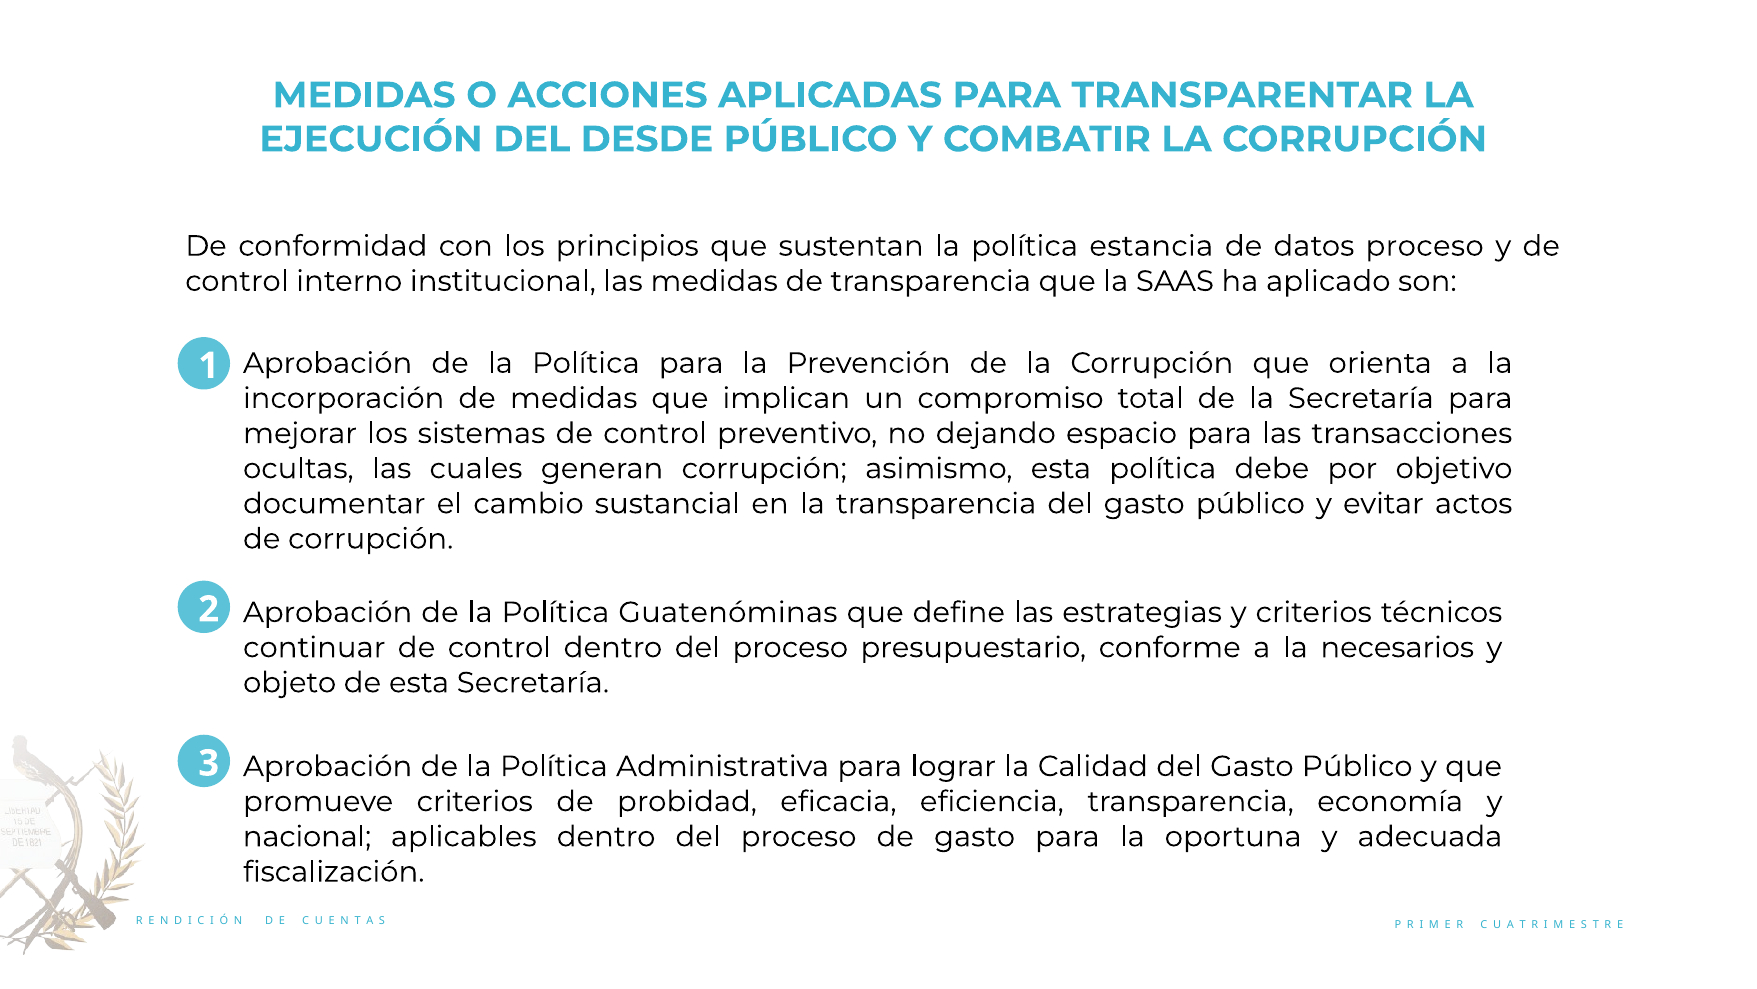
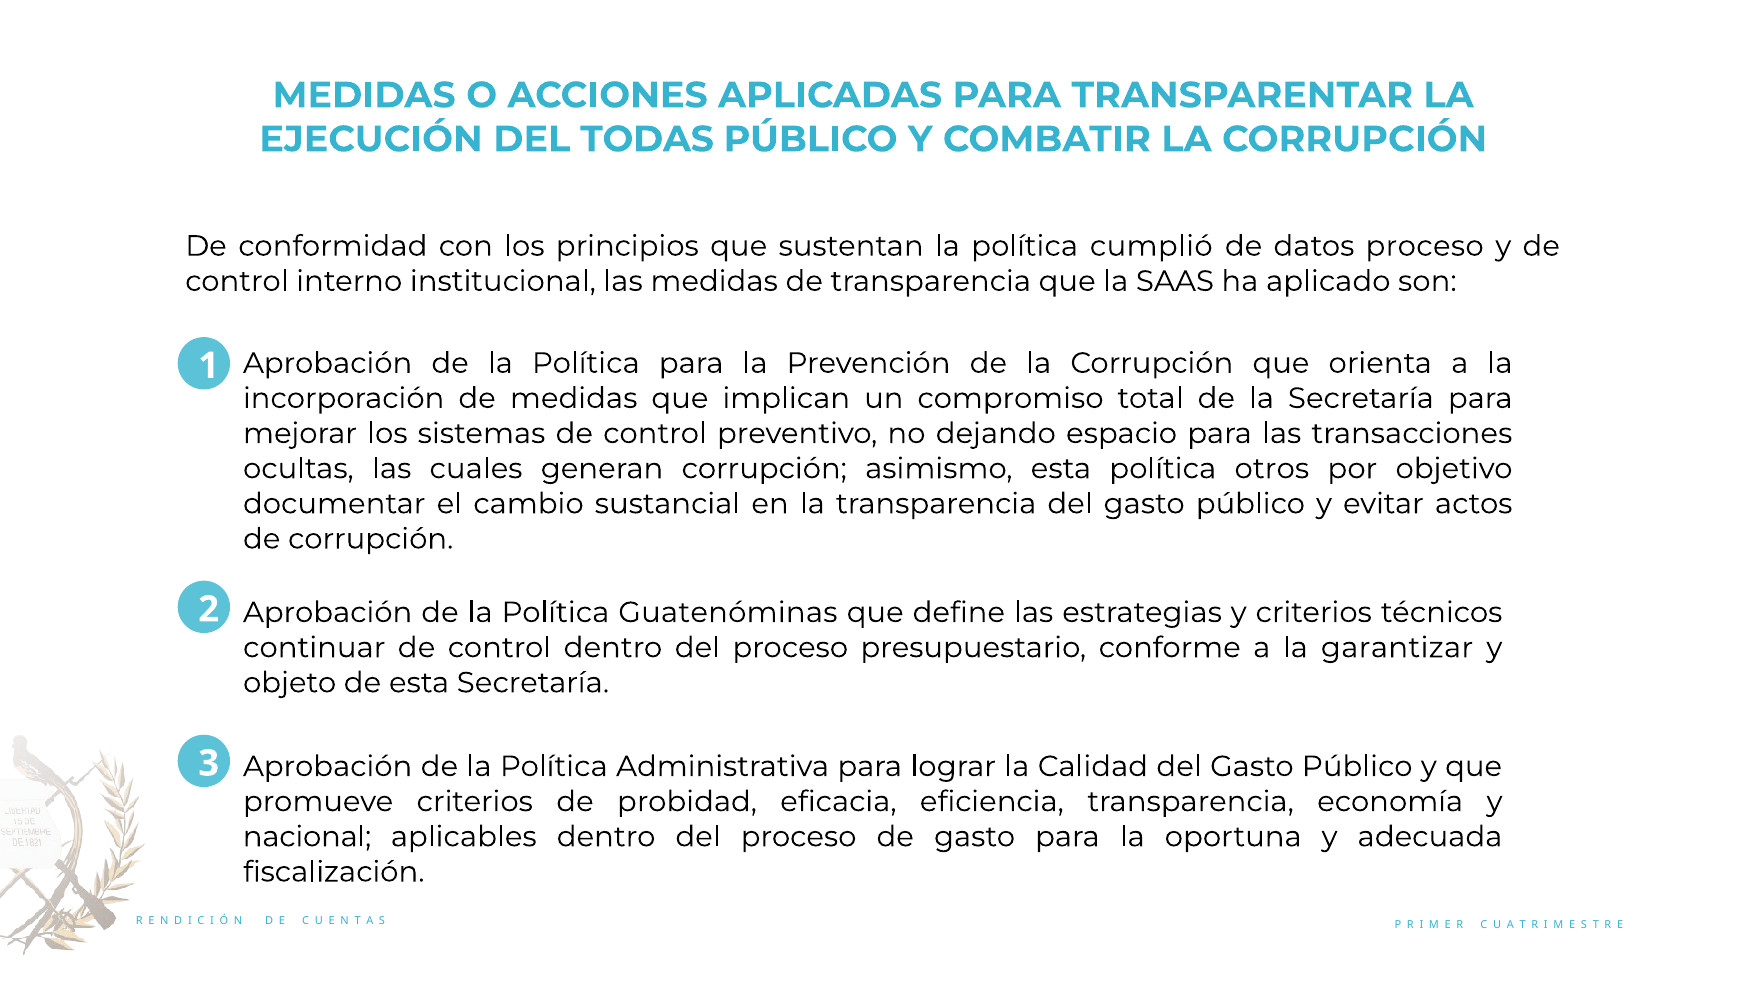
DESDE: DESDE -> TODAS (647, 139)
estancia: estancia -> cumplió (1151, 246)
debe: debe -> otros (1272, 468)
necesarios: necesarios -> garantizar (1397, 647)
